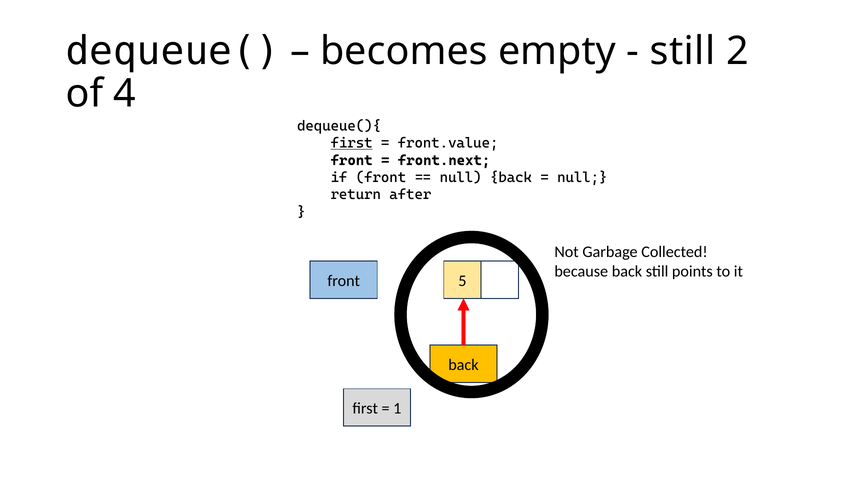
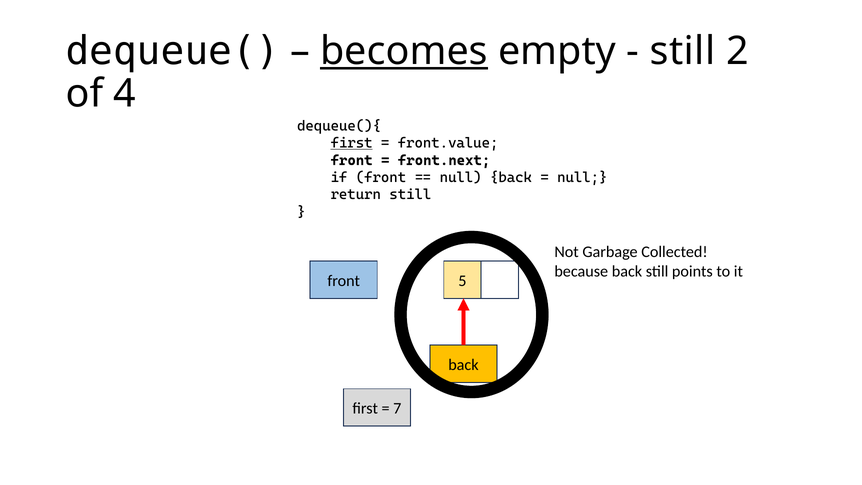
becomes underline: none -> present (404, 51)
return after: after -> still (410, 195)
1: 1 -> 7 (397, 408)
